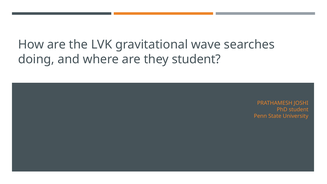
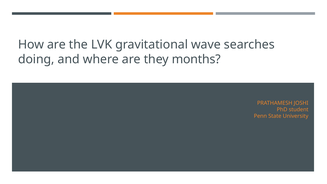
they student: student -> months (196, 59)
